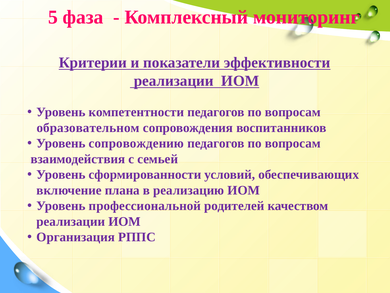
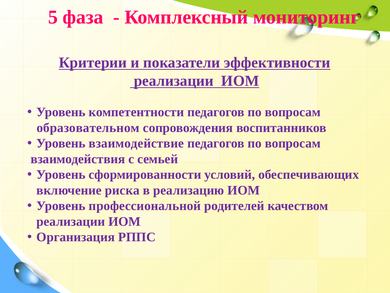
сопровождению: сопровождению -> взаимодействие (136, 143)
плана: плана -> риска (122, 190)
